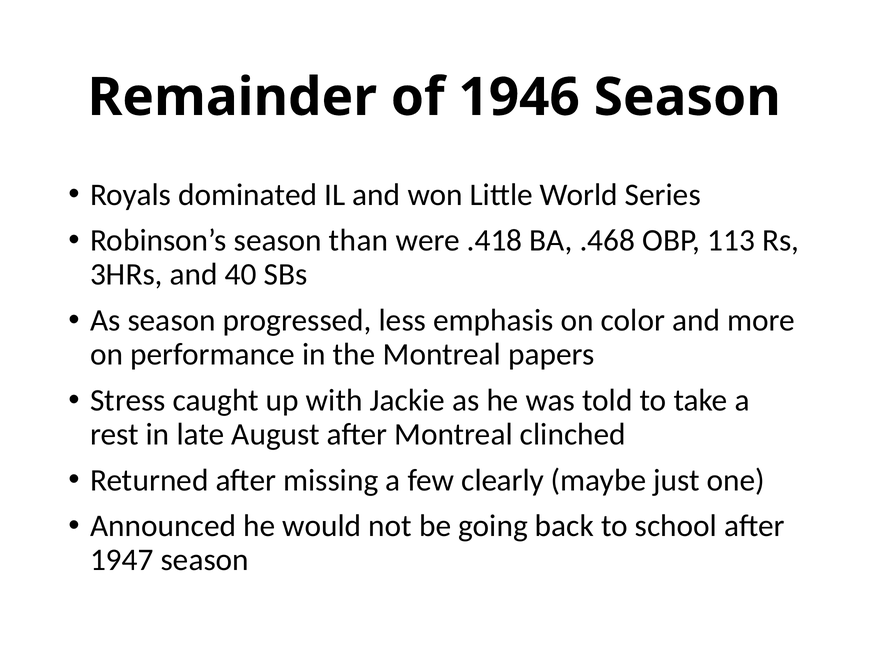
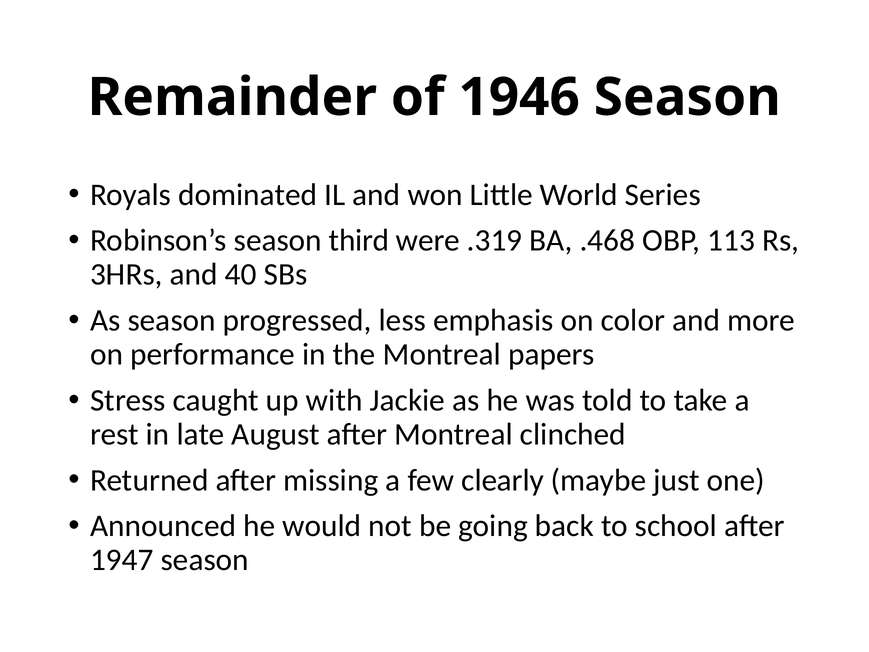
than: than -> third (359, 241)
.418: .418 -> .319 (495, 241)
